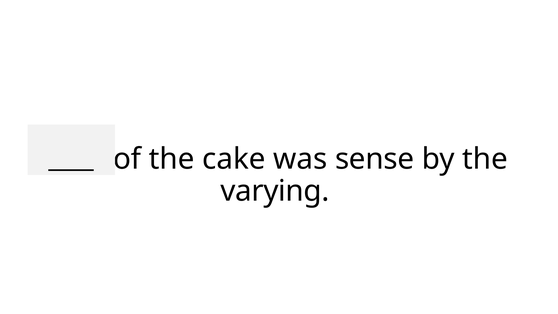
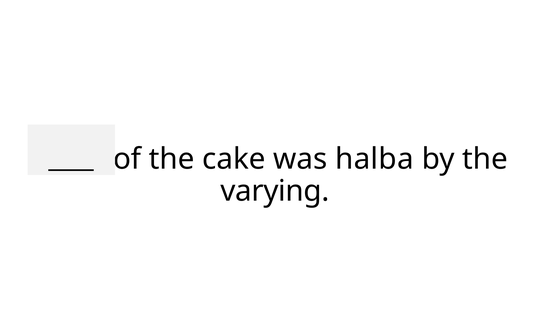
sense: sense -> halba (374, 159)
